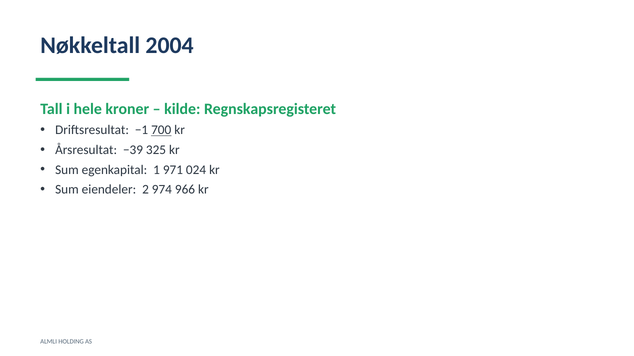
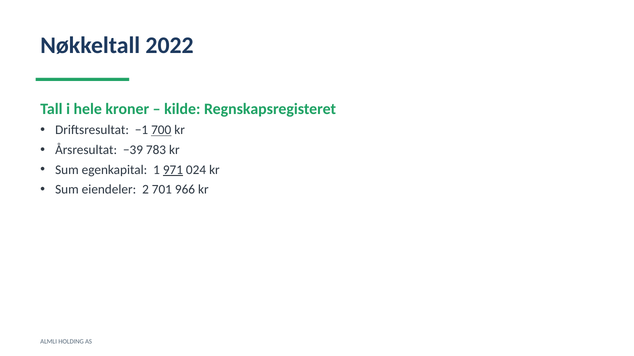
2004: 2004 -> 2022 (170, 45)
325: 325 -> 783 (156, 150)
971 underline: none -> present (173, 170)
974: 974 -> 701 (162, 190)
